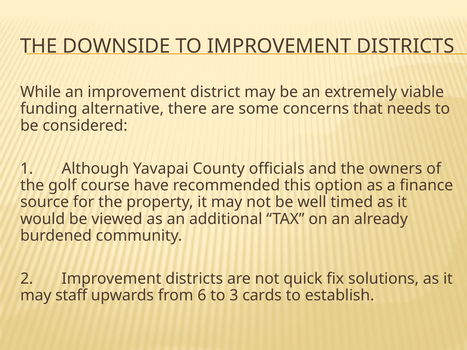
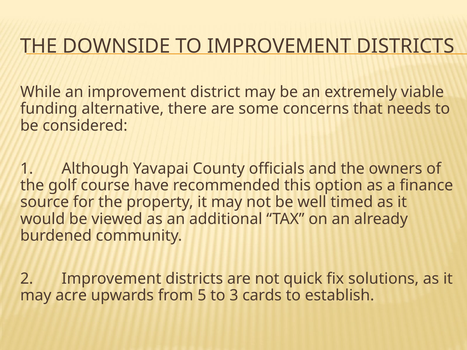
staff: staff -> acre (71, 296)
6: 6 -> 5 (202, 296)
